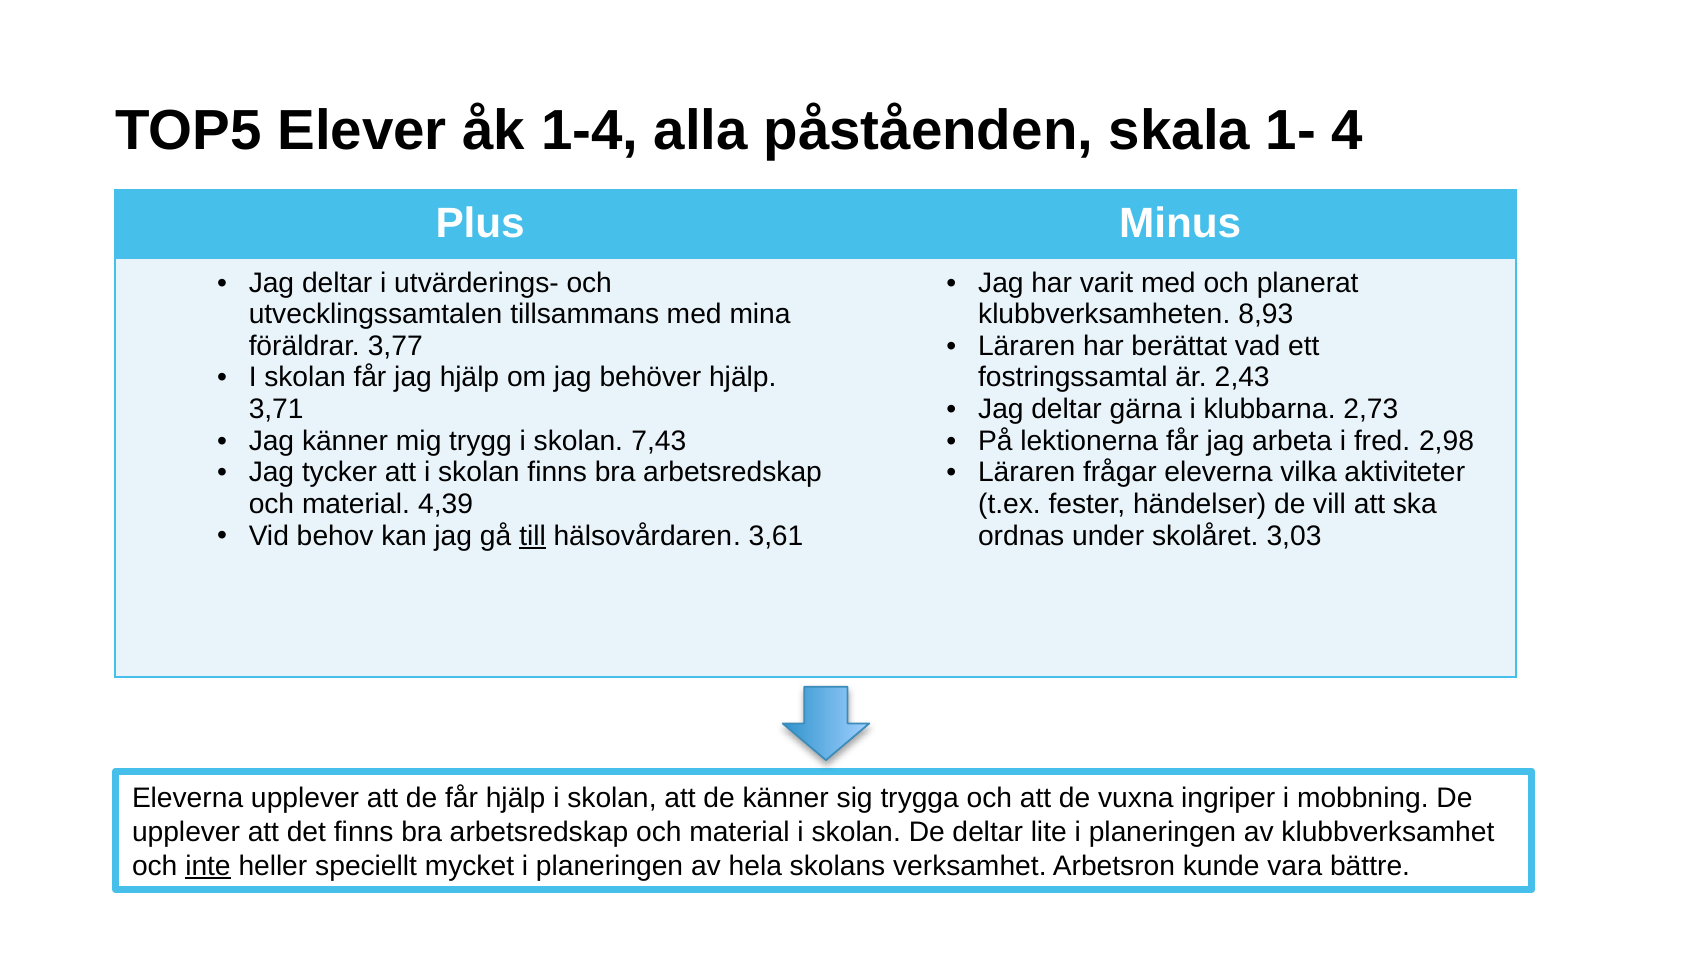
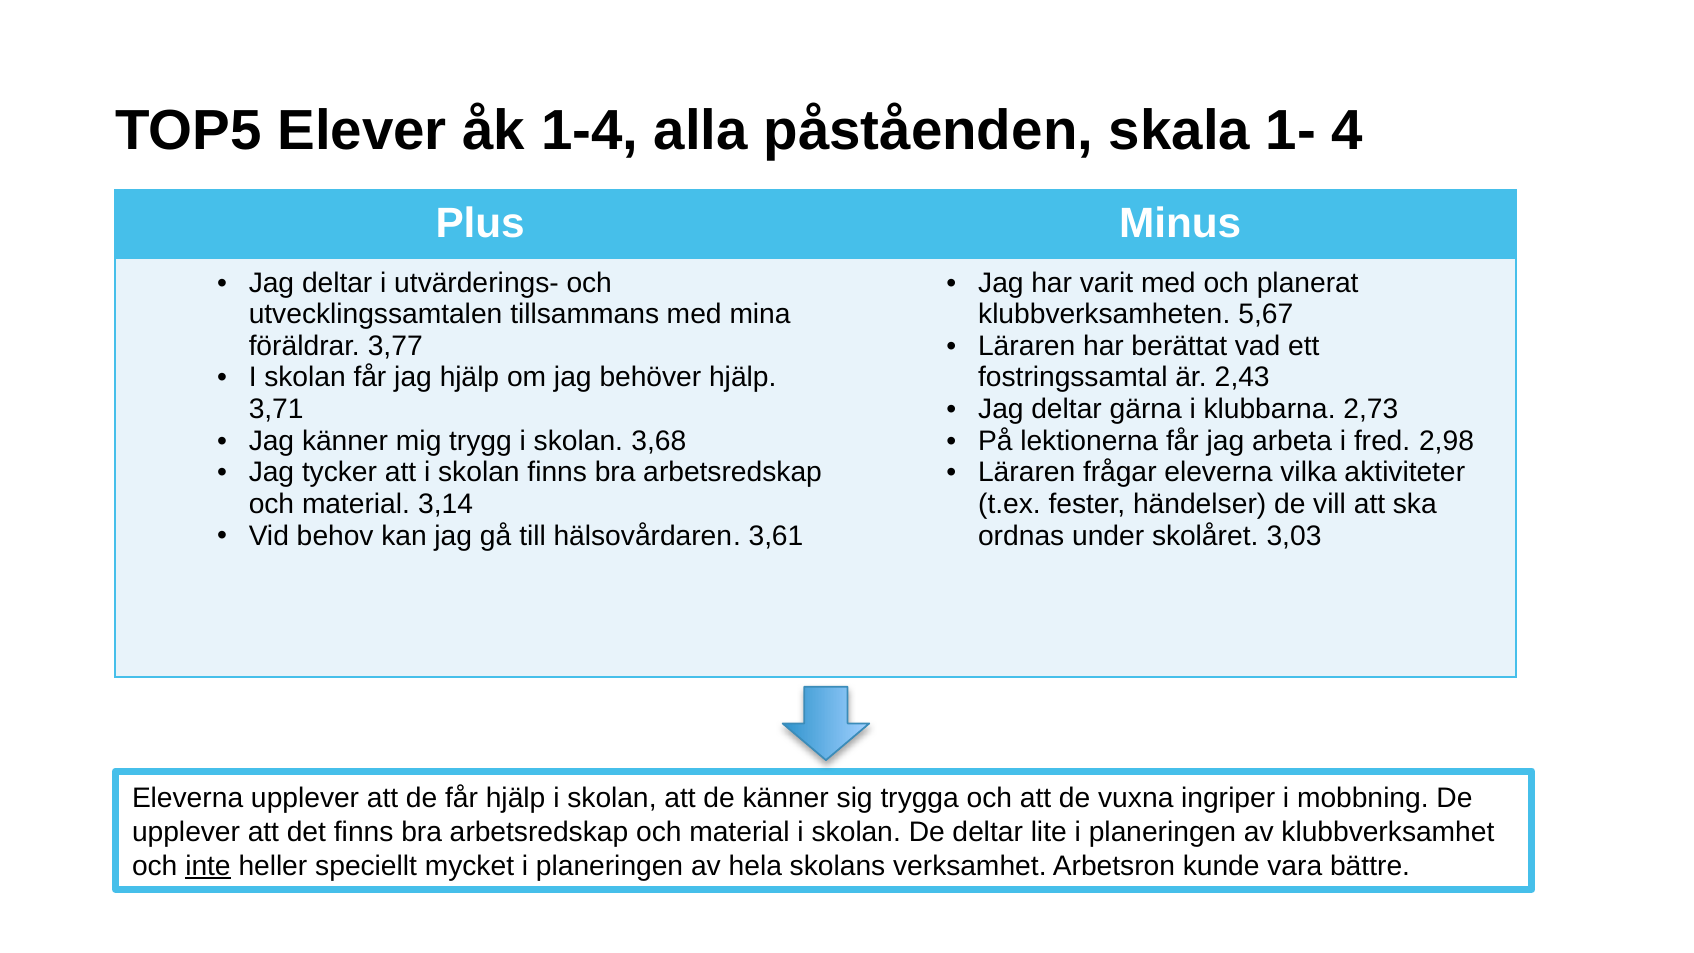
8,93: 8,93 -> 5,67 (1266, 314)
7,43: 7,43 -> 3,68 (659, 441)
4,39: 4,39 -> 3,14 (446, 504)
till underline: present -> none (533, 536)
